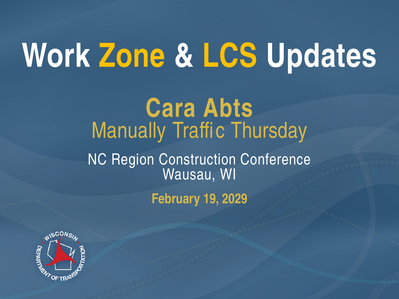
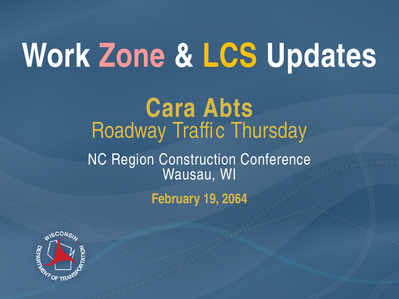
Zone colour: yellow -> pink (132, 56)
Manually: Manually -> Roadway (129, 131)
2029: 2029 -> 2064 (235, 199)
